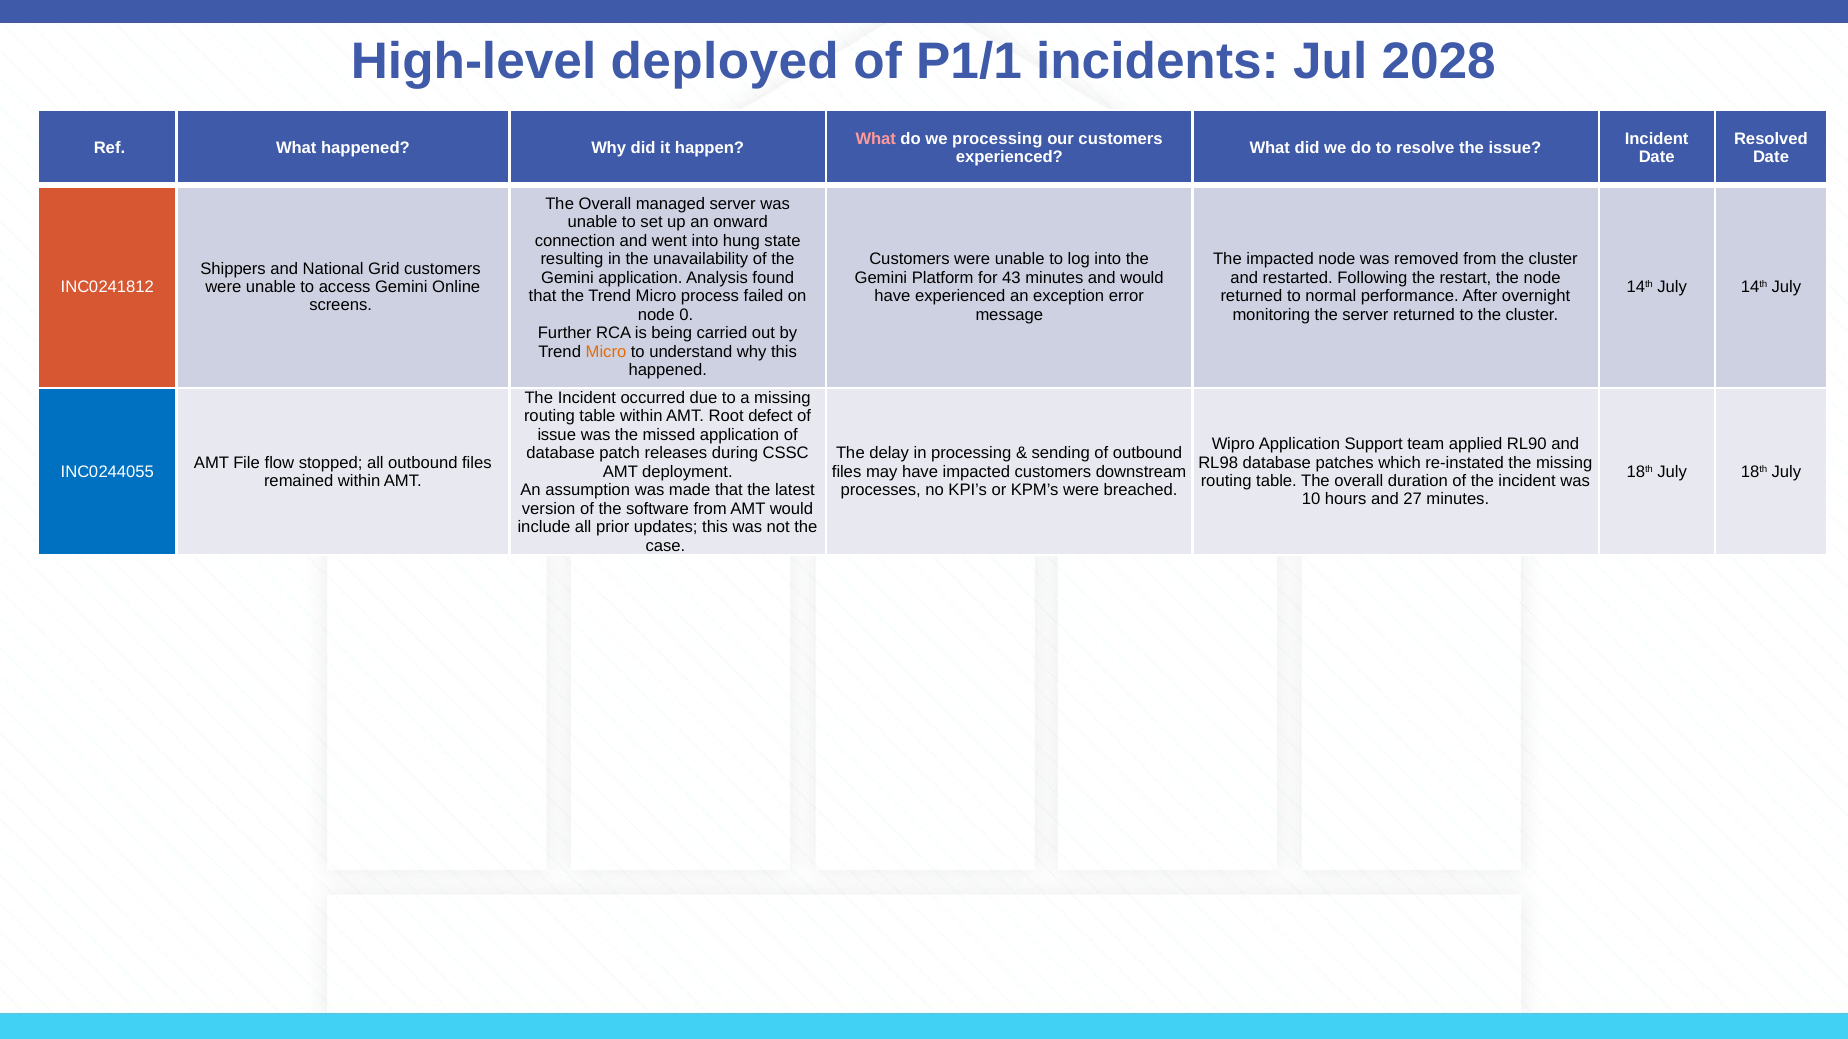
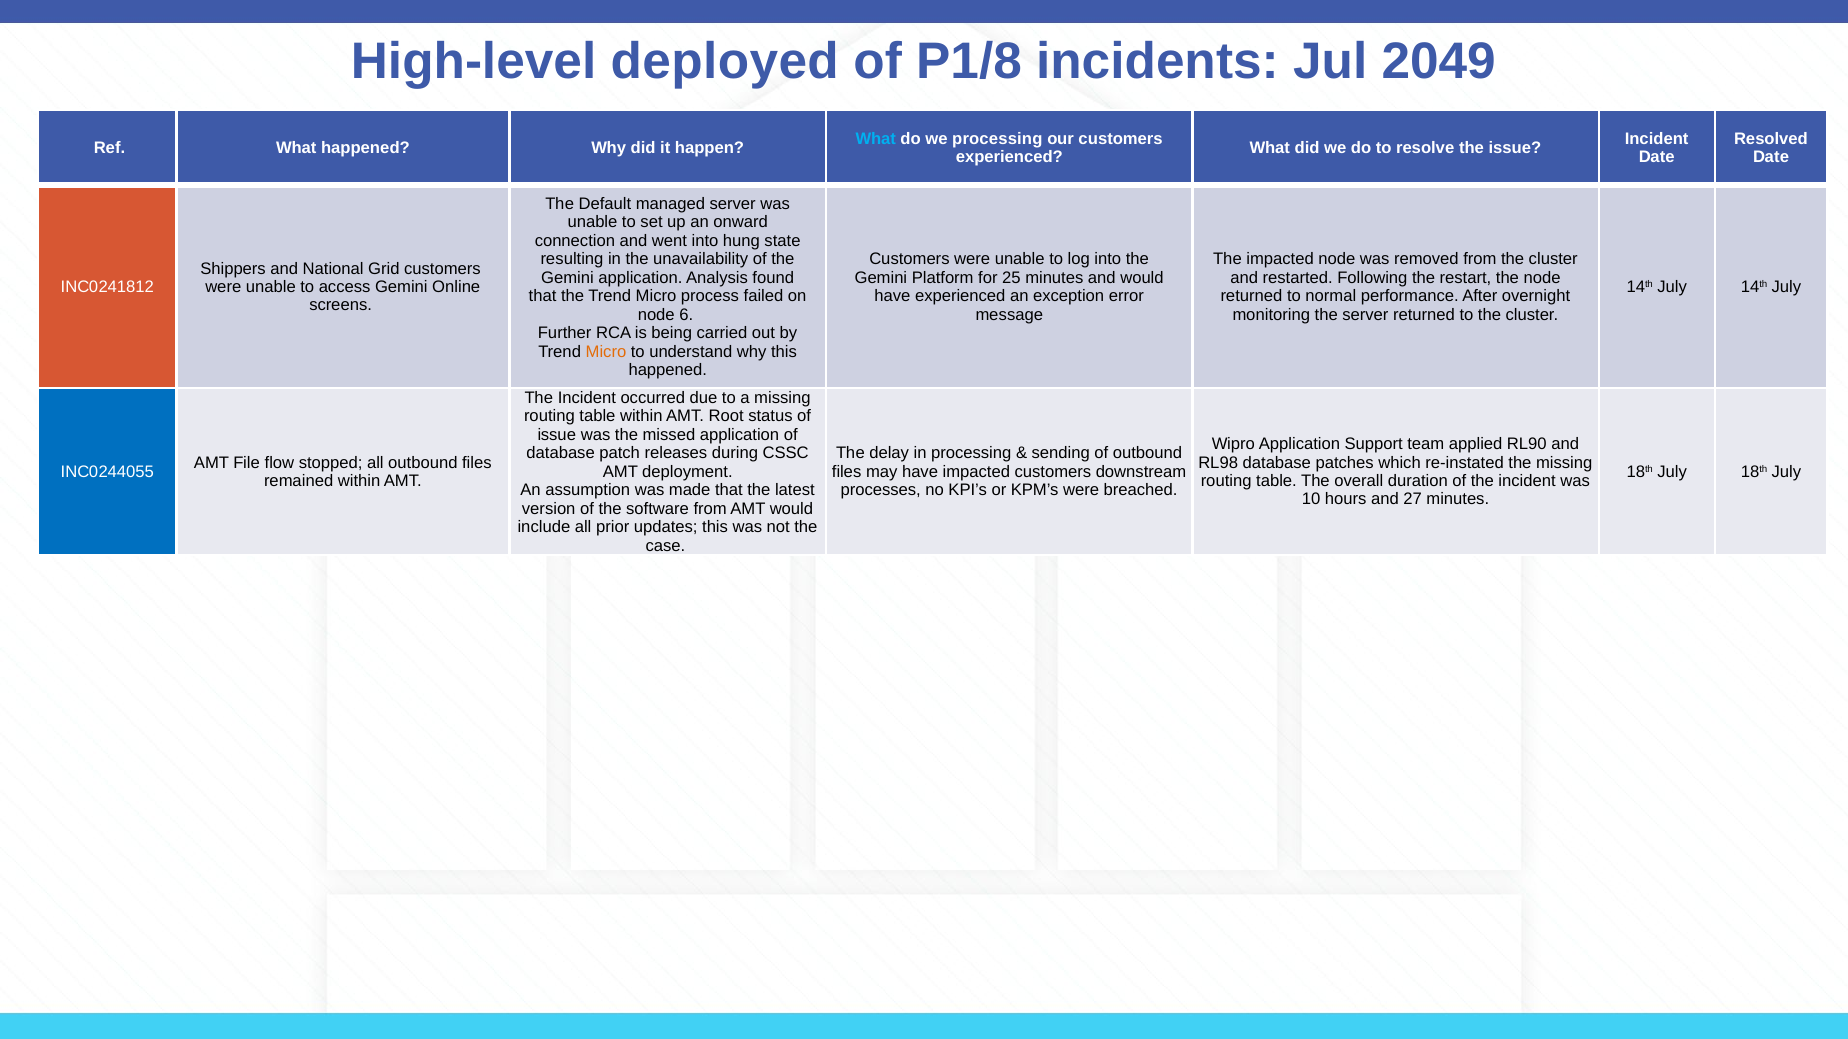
P1/1: P1/1 -> P1/8 (969, 62)
2028: 2028 -> 2049 (1439, 62)
What colour: pink -> light blue (876, 139)
Overall: Overall -> Default (605, 204)
43: 43 -> 25 (1011, 278)
0: 0 -> 6 (686, 315)
defect: defect -> status (770, 417)
